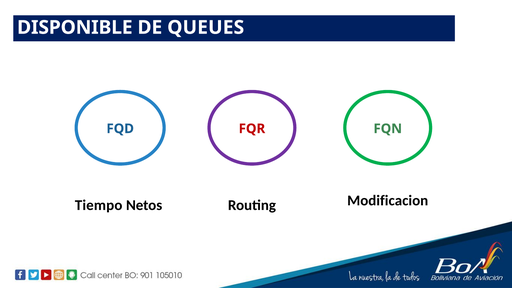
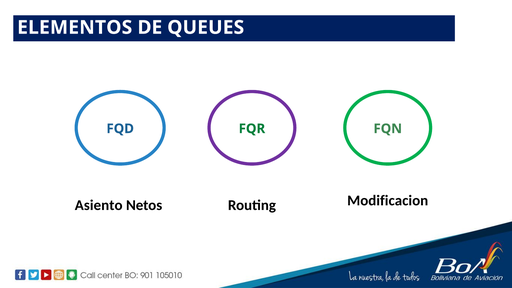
DISPONIBLE: DISPONIBLE -> ELEMENTOS (75, 27)
FQR colour: red -> green (252, 129)
Tiempo: Tiempo -> Asiento (99, 205)
